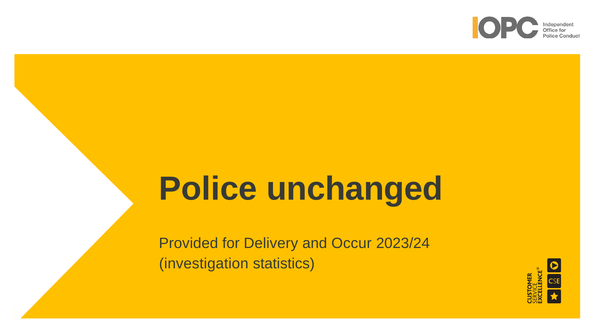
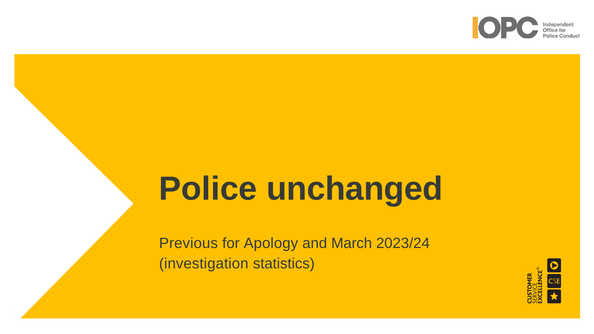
Provided: Provided -> Previous (188, 243)
Delivery: Delivery -> Apology (271, 243)
Occur: Occur -> March (352, 243)
